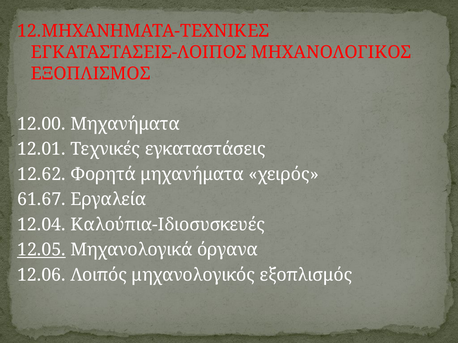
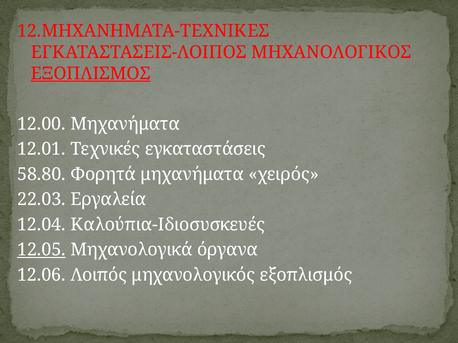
ΕΞΟΠΛΙΣΜΟΣ underline: none -> present (91, 74)
12.62: 12.62 -> 58.80 (41, 174)
61.67: 61.67 -> 22.03 (41, 200)
